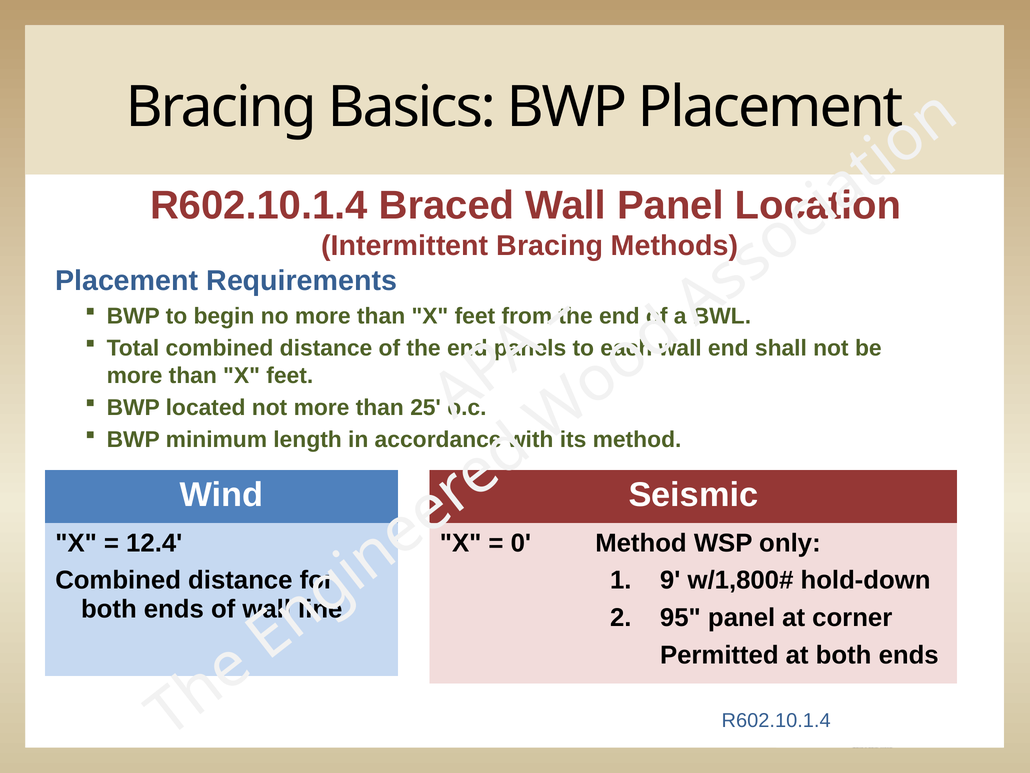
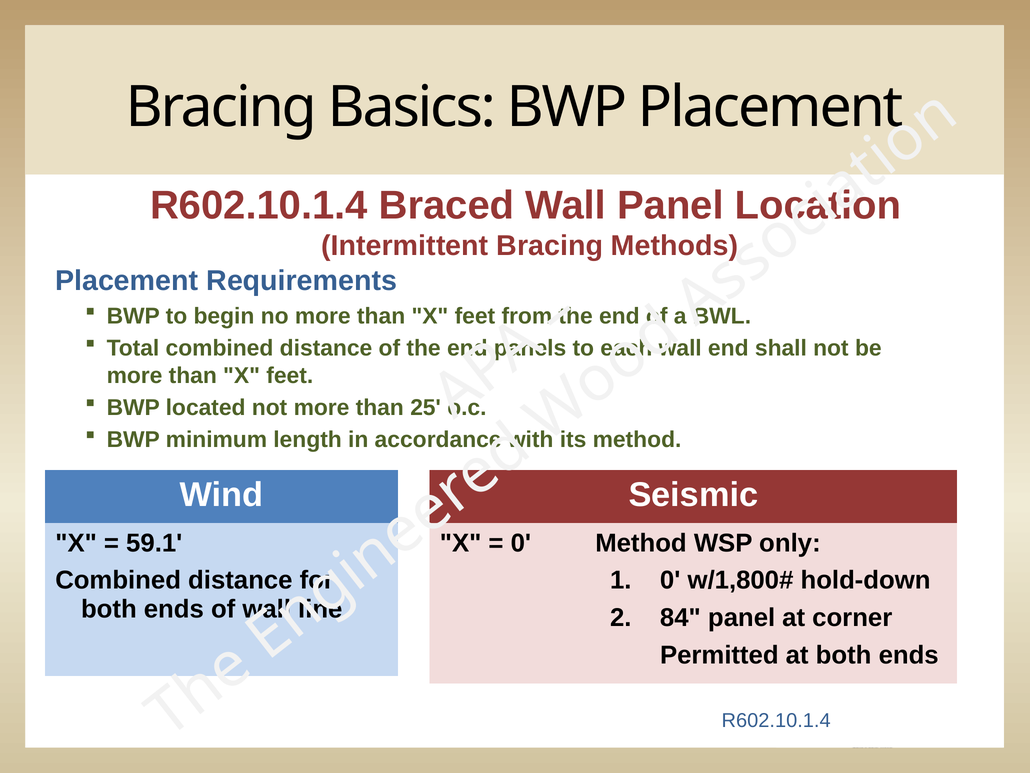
12.4: 12.4 -> 59.1 (154, 543)
1 9: 9 -> 0 (670, 580)
95: 95 -> 84 (680, 618)
